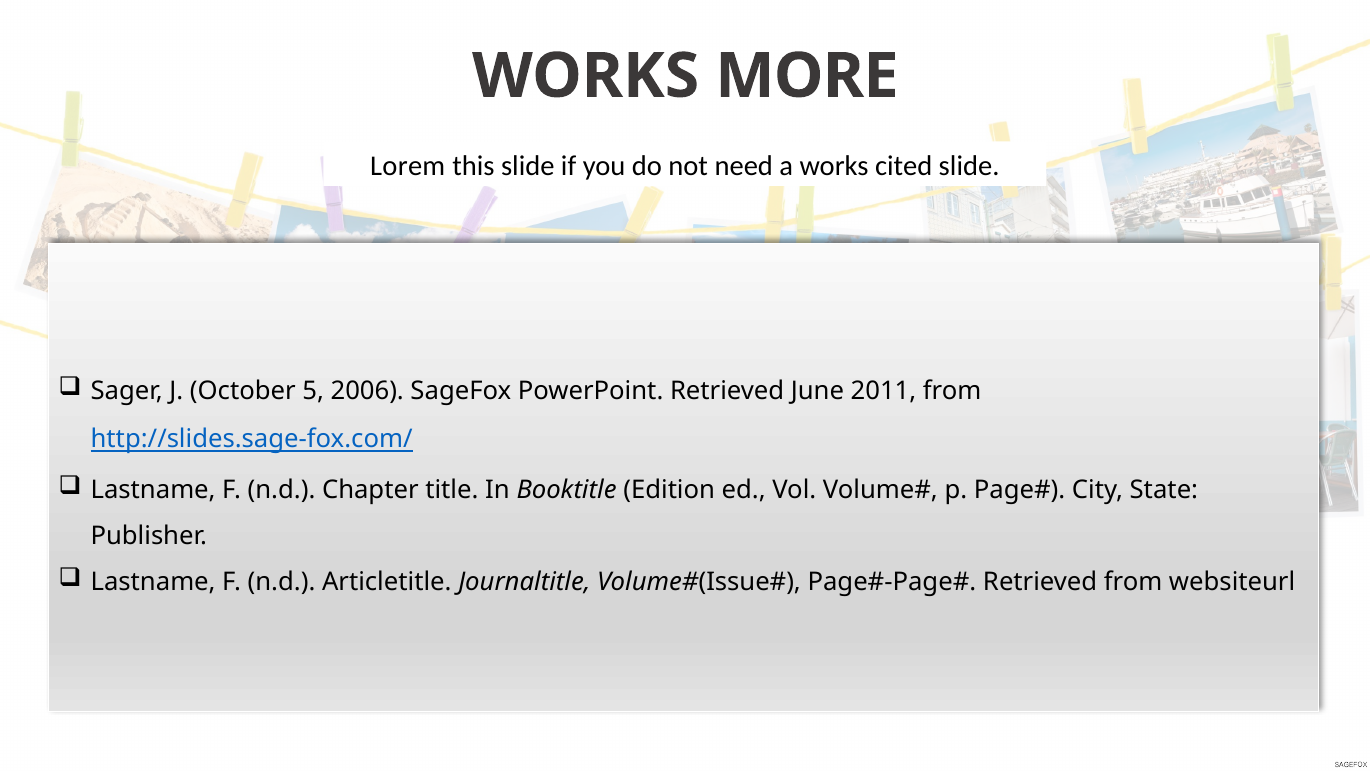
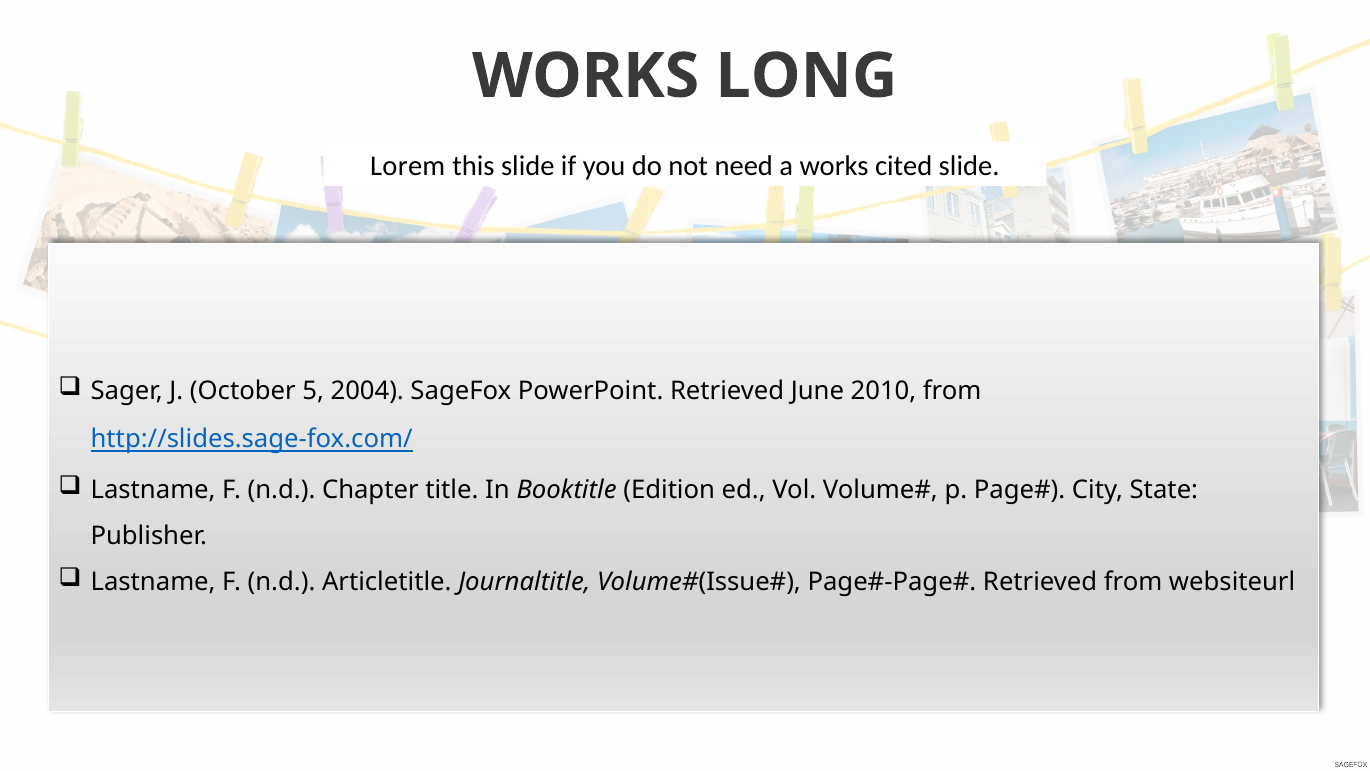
MORE: MORE -> LONG (807, 76)
2006: 2006 -> 2004 (367, 391)
2011: 2011 -> 2010 (883, 391)
